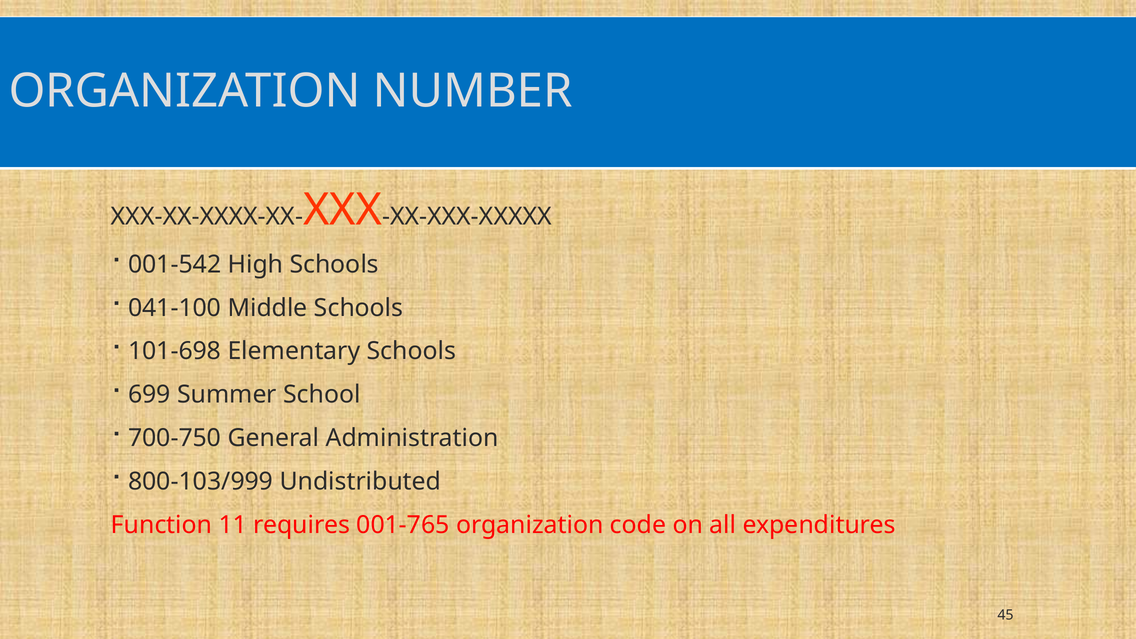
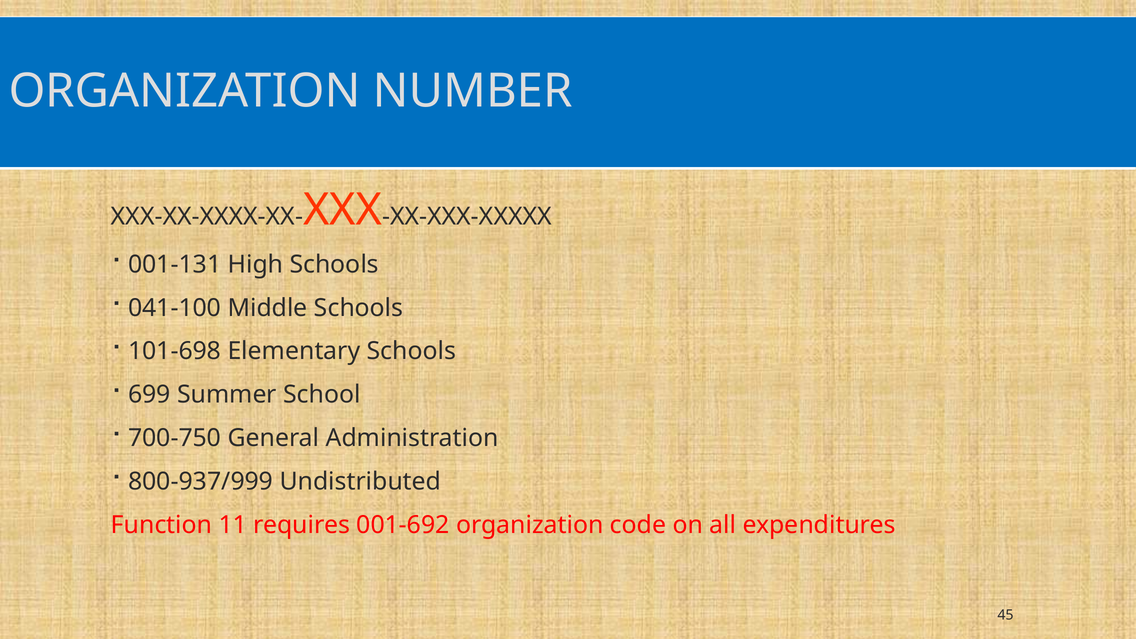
001-542: 001-542 -> 001-131 (175, 264)
800-103/999: 800-103/999 -> 800-937/999 (201, 481)
001-765: 001-765 -> 001-692 (403, 525)
